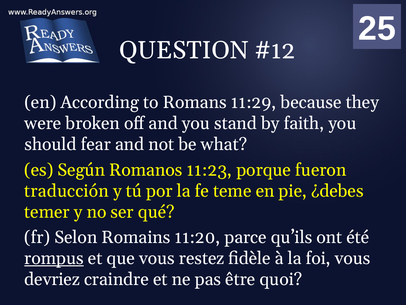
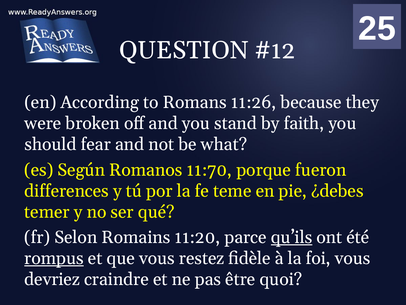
11:29: 11:29 -> 11:26 (253, 102)
11:23: 11:23 -> 11:70 (209, 170)
traducción: traducción -> differences (67, 191)
qu’ils underline: none -> present (292, 237)
